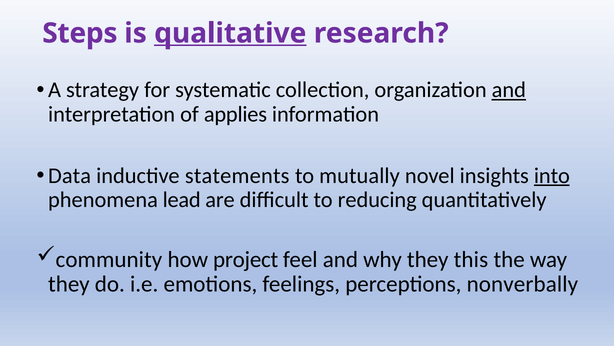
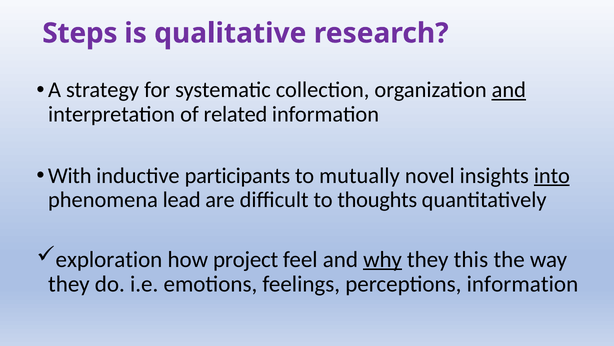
qualitative underline: present -> none (230, 33)
applies: applies -> related (235, 114)
Data: Data -> With (70, 175)
statements: statements -> participants (237, 175)
reducing: reducing -> thoughts (377, 199)
community: community -> exploration (109, 259)
why underline: none -> present (383, 259)
perceptions nonverbally: nonverbally -> information (522, 284)
